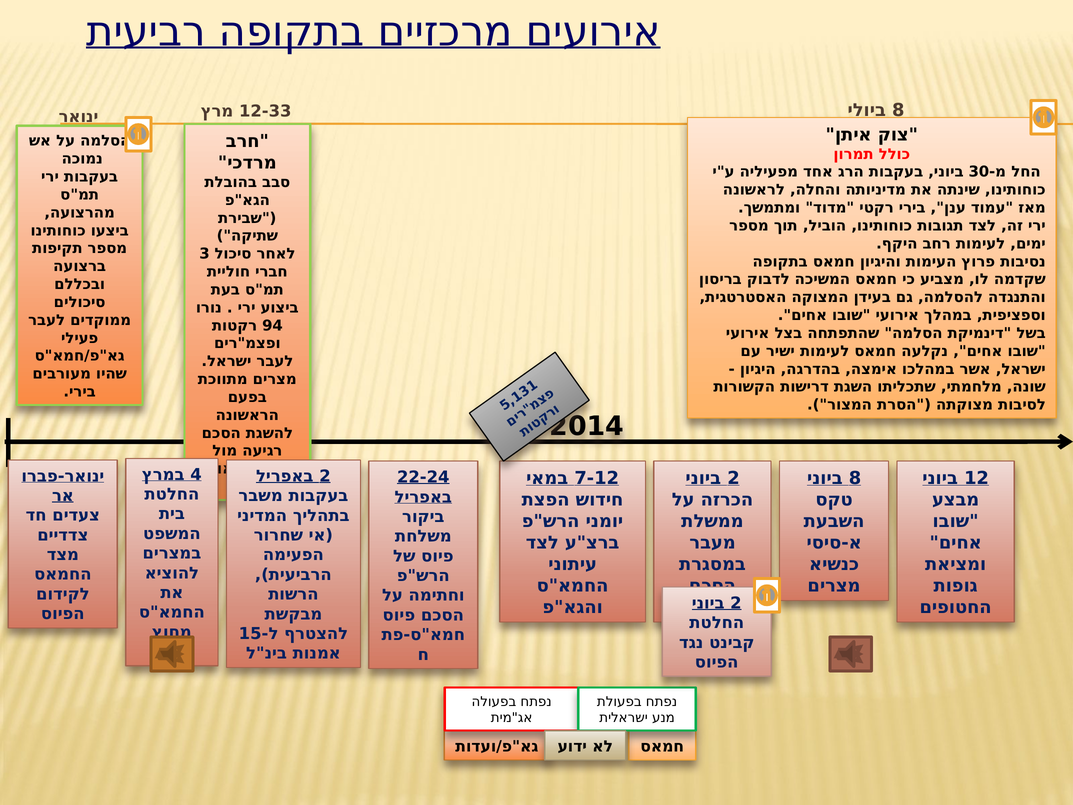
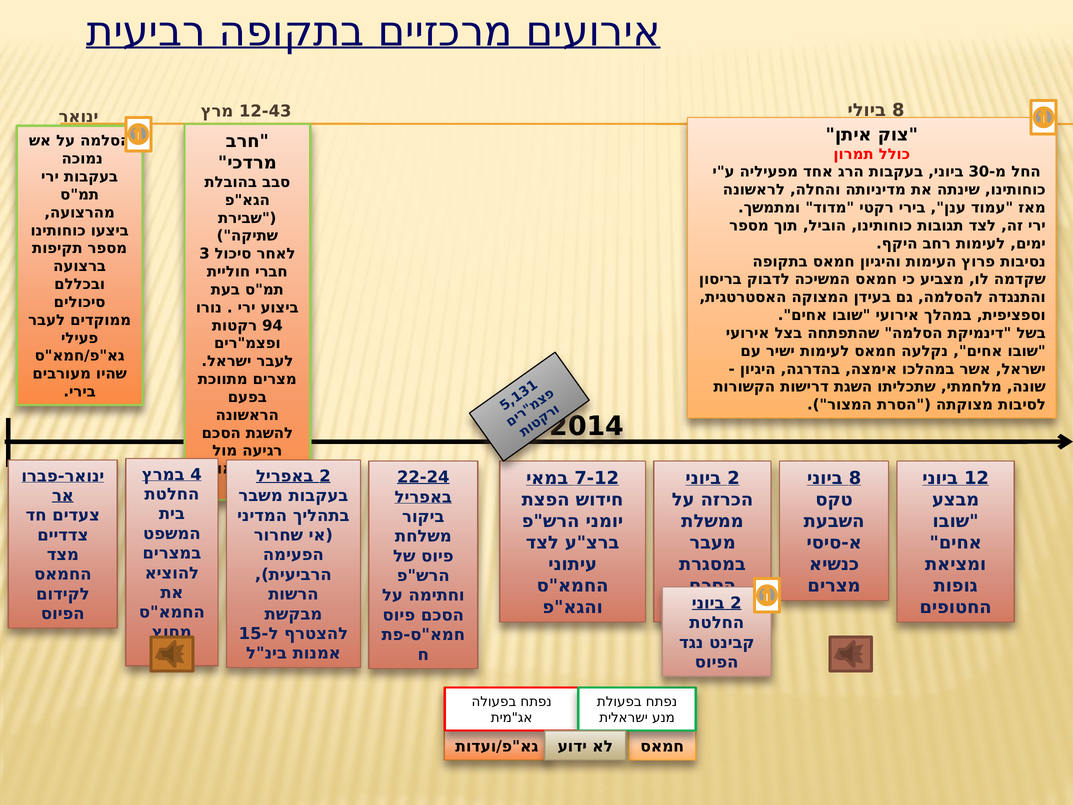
12-33: 12-33 -> 12-43 (265, 111)
